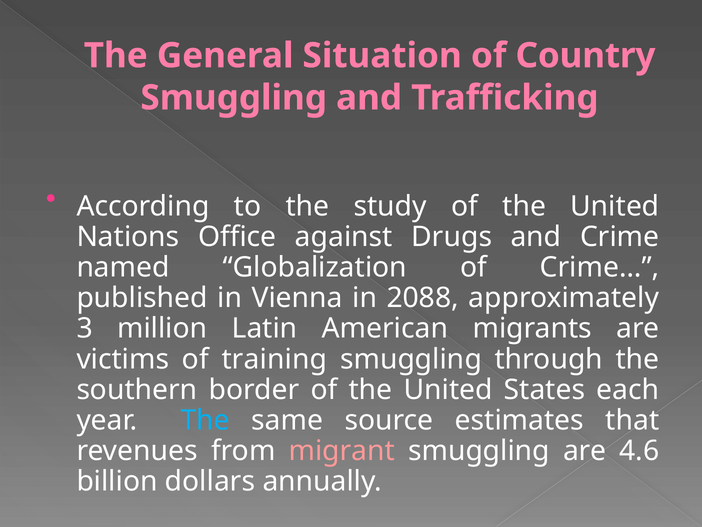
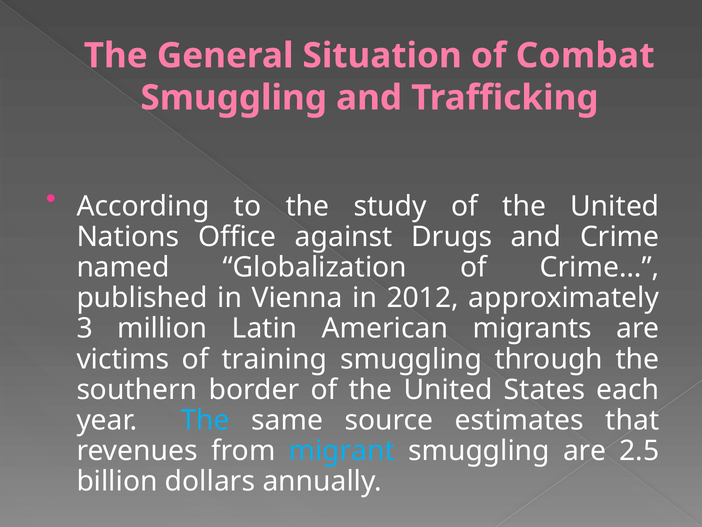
Country: Country -> Combat (585, 56)
2088: 2088 -> 2012 (423, 298)
migrant colour: pink -> light blue (342, 451)
4.6: 4.6 -> 2.5 (639, 451)
